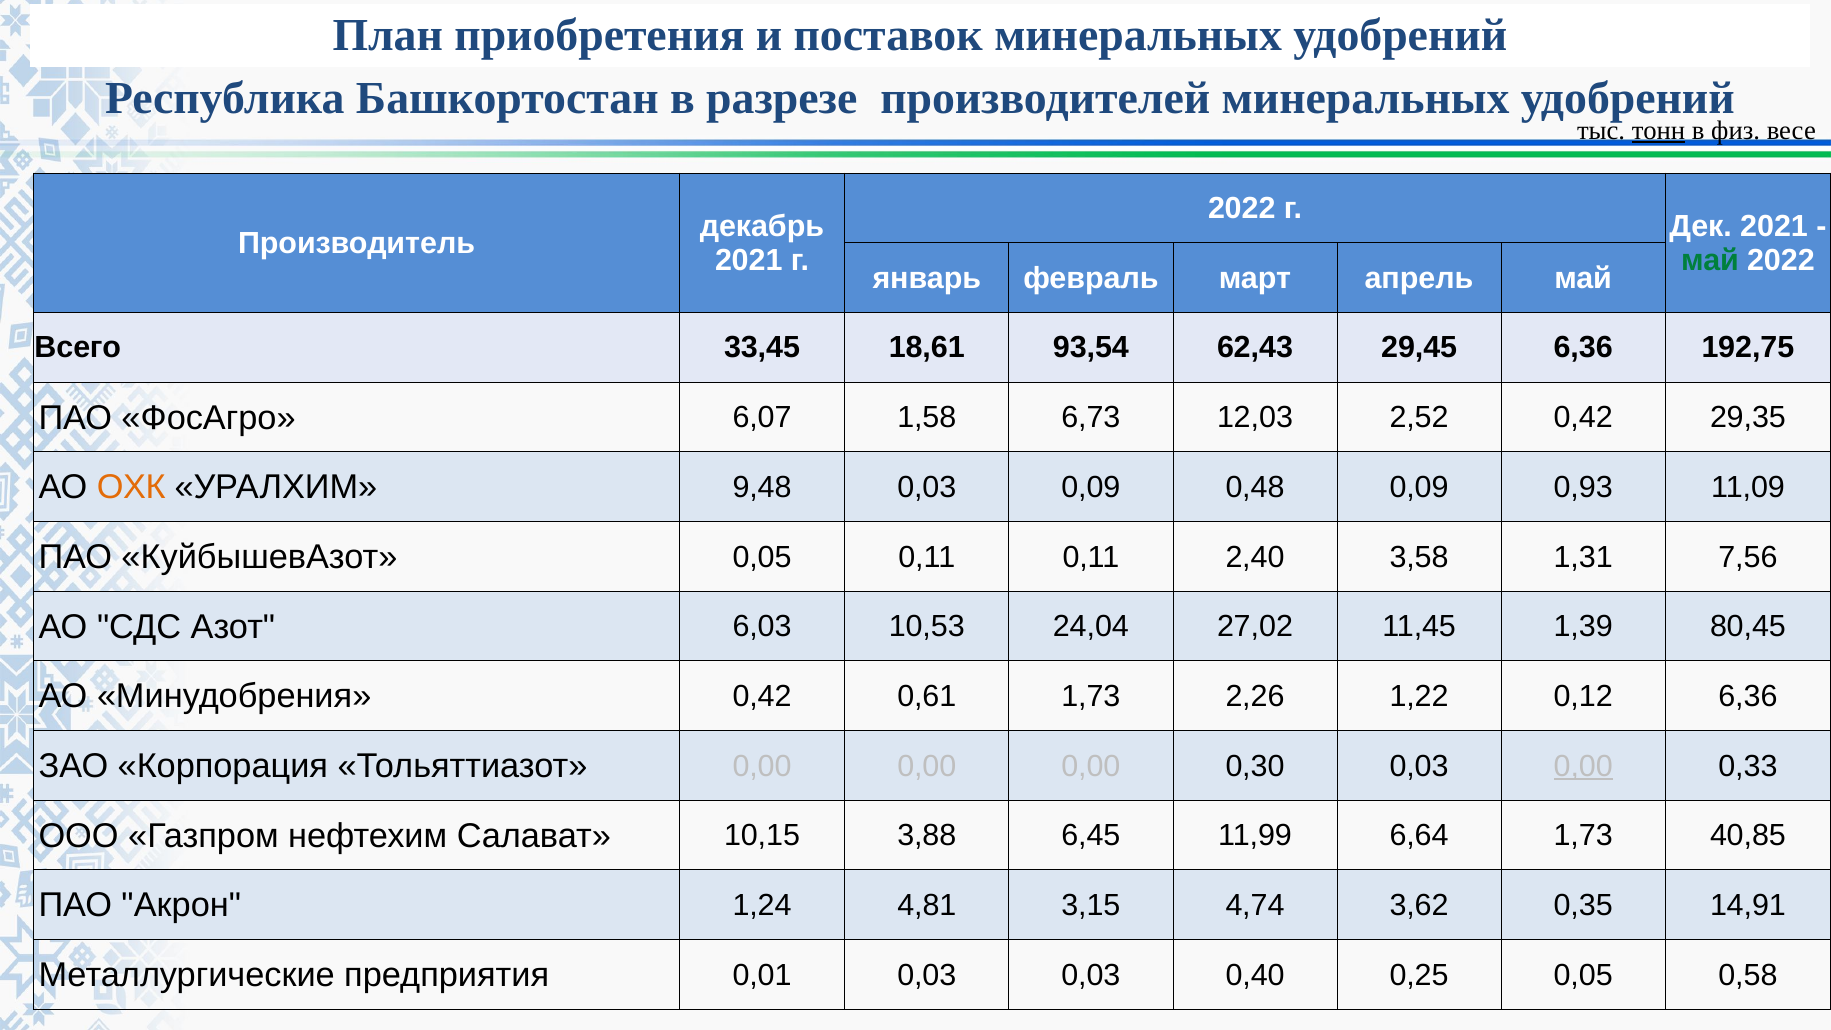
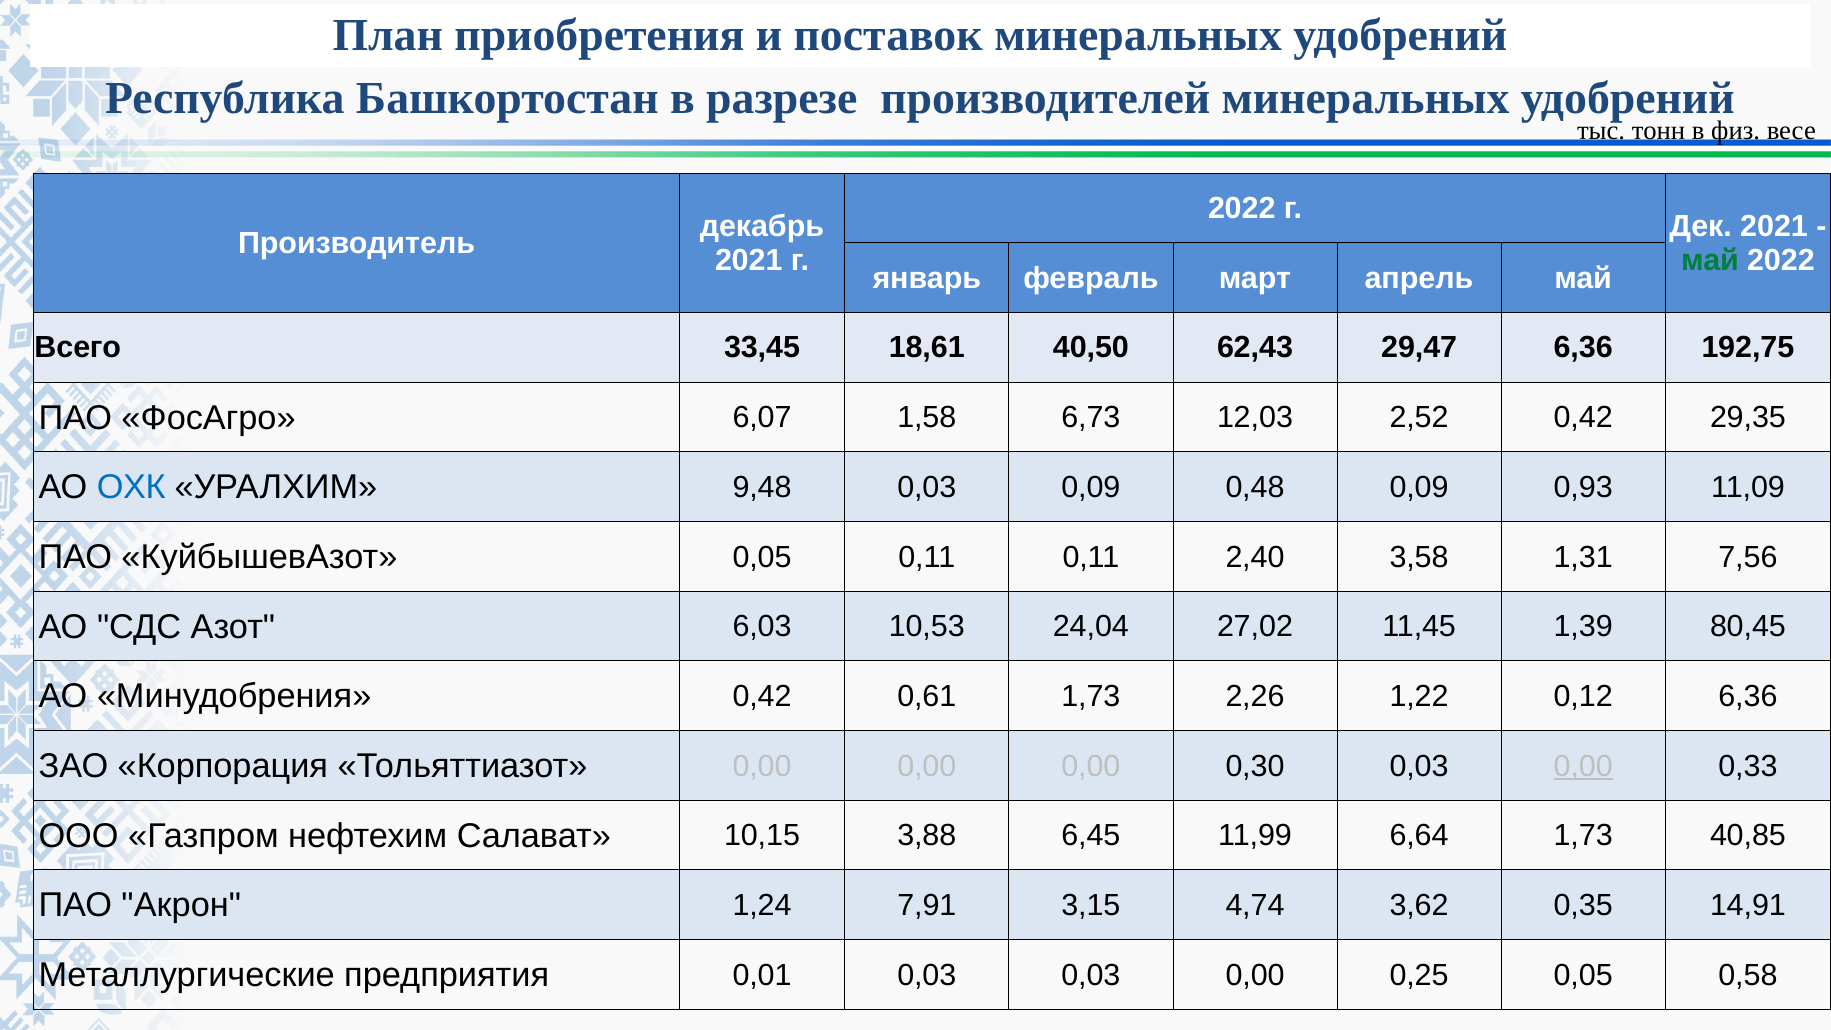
тонн underline: present -> none (1659, 130)
93,54: 93,54 -> 40,50 (1091, 348)
29,45: 29,45 -> 29,47 (1419, 348)
ОХК colour: orange -> blue (131, 487)
4,81: 4,81 -> 7,91 (927, 905)
0,03 0,03 0,40: 0,40 -> 0,00 (1255, 975)
